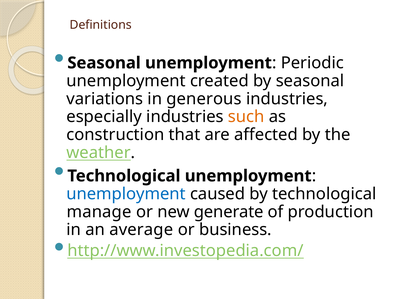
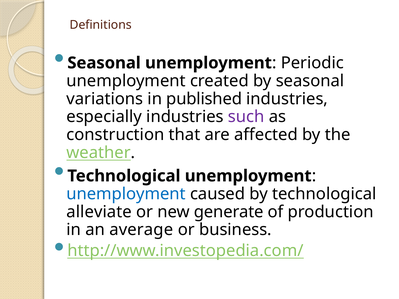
generous: generous -> published (204, 99)
such colour: orange -> purple (246, 117)
manage: manage -> alleviate (99, 212)
